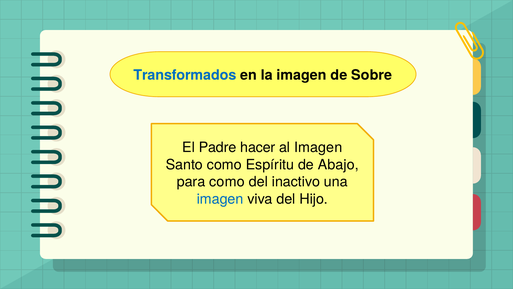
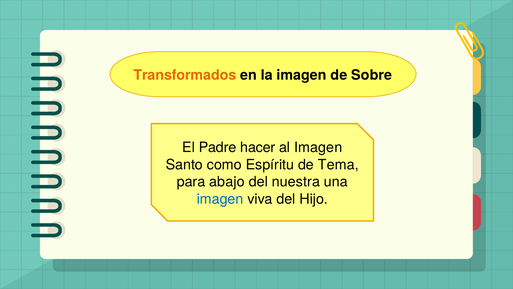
Transformados colour: blue -> orange (185, 75)
Abajo: Abajo -> Tema (338, 164)
para como: como -> abajo (227, 182)
inactivo: inactivo -> nuestra (296, 182)
